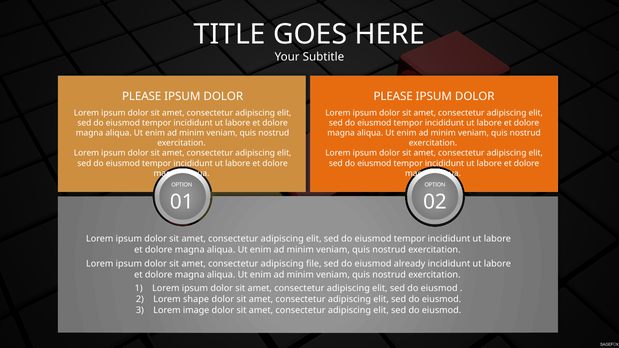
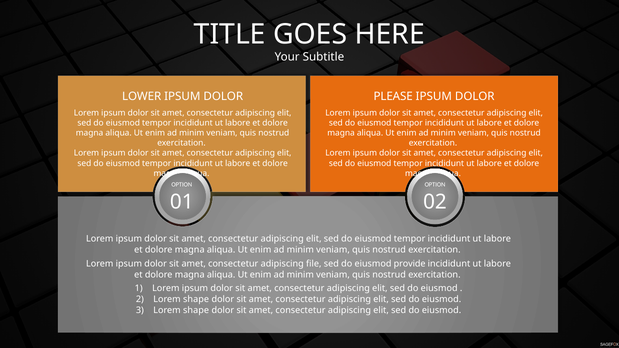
PLEASE: PLEASE -> LOWER (142, 97)
already: already -> provide (410, 264)
image: image -> shape (196, 310)
